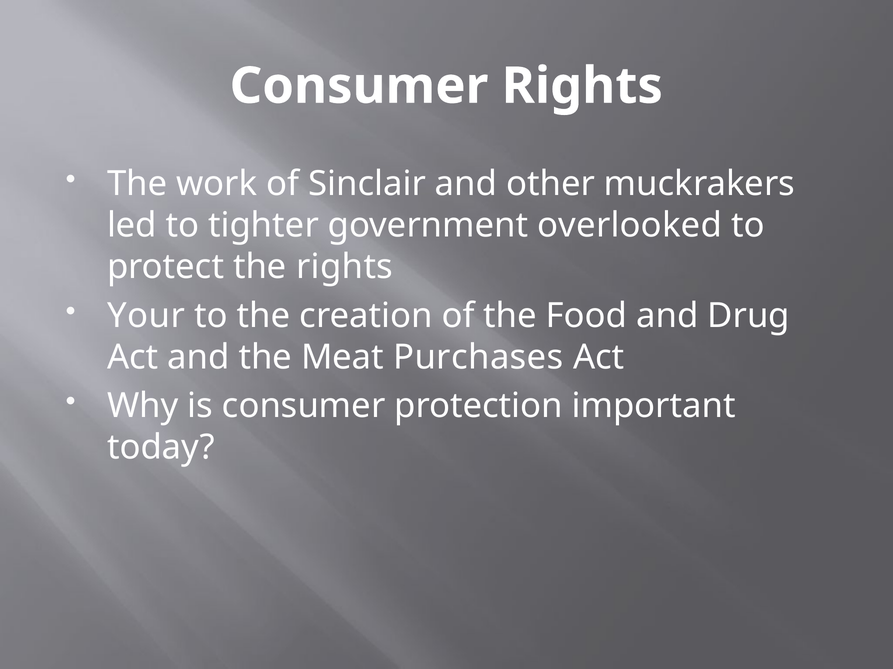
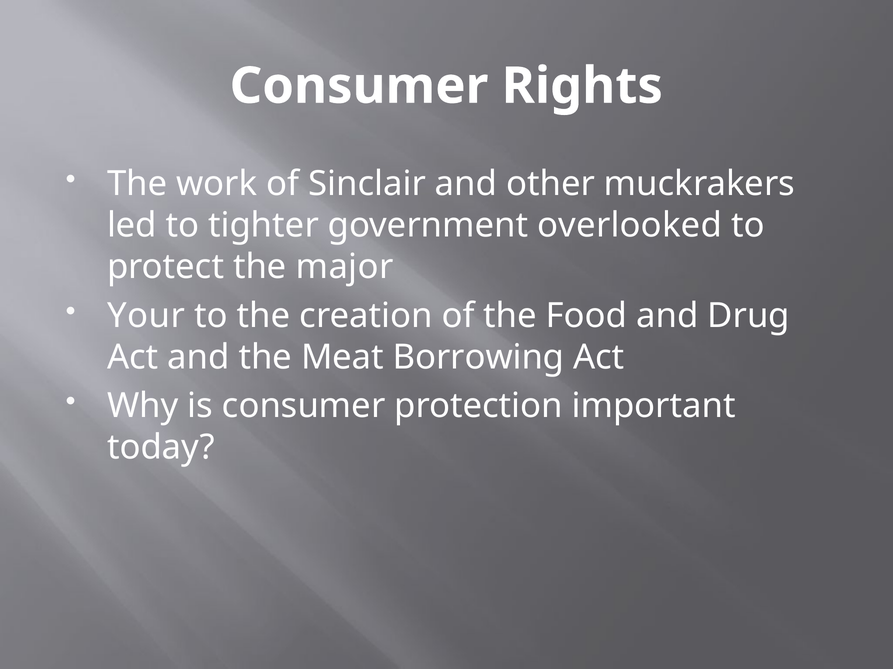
the rights: rights -> major (345, 267)
Purchases: Purchases -> Borrowing (479, 358)
